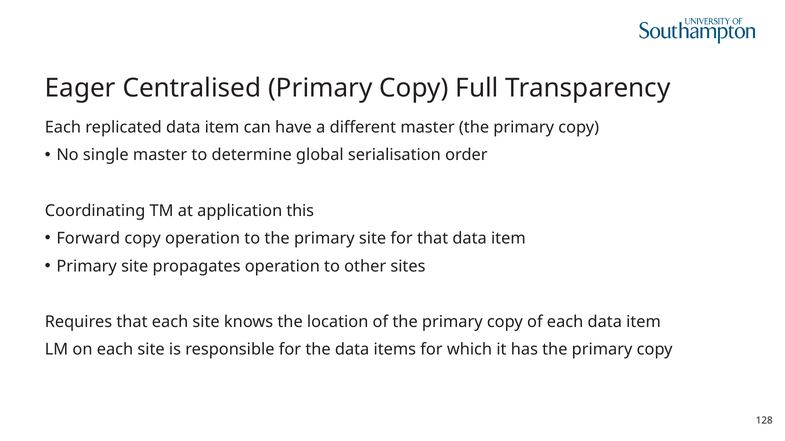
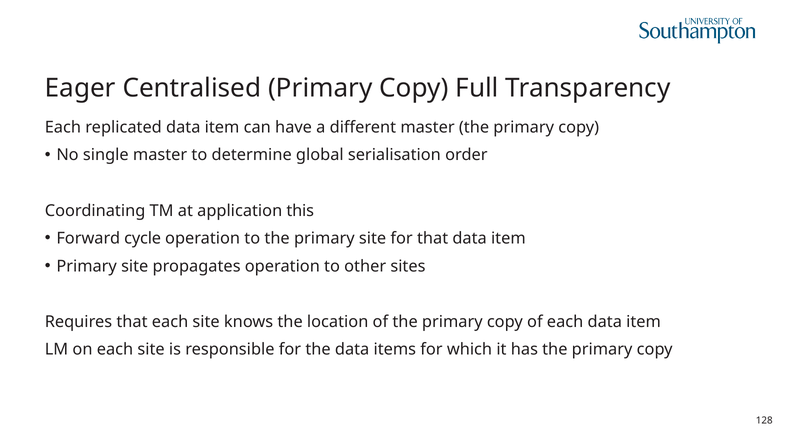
Forward copy: copy -> cycle (143, 239)
